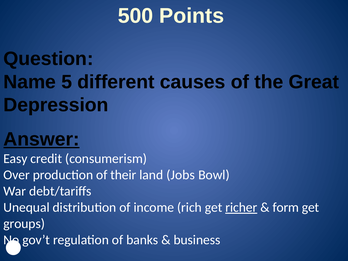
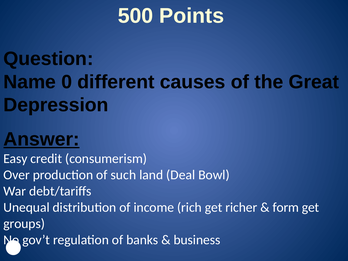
5: 5 -> 0 (67, 82)
their: their -> such (123, 175)
Jobs: Jobs -> Deal (181, 175)
richer underline: present -> none (241, 207)
